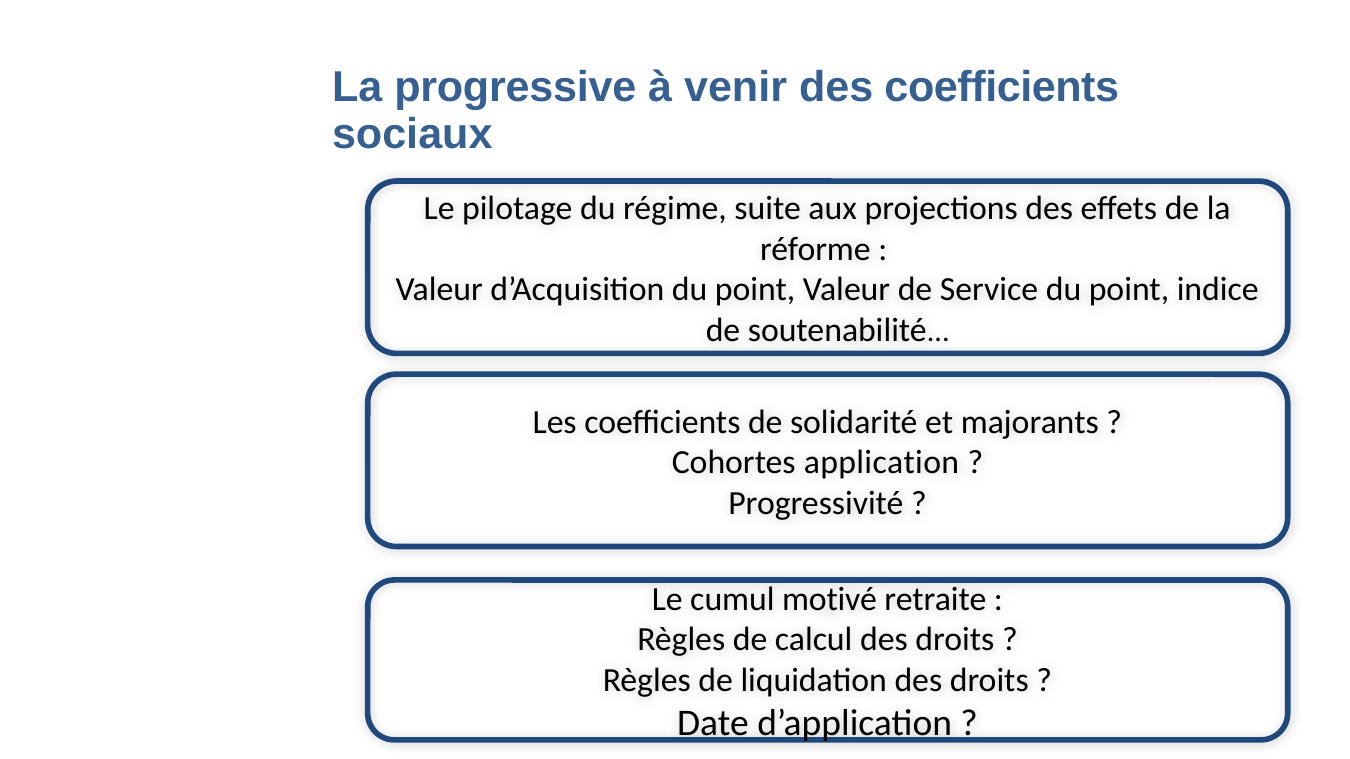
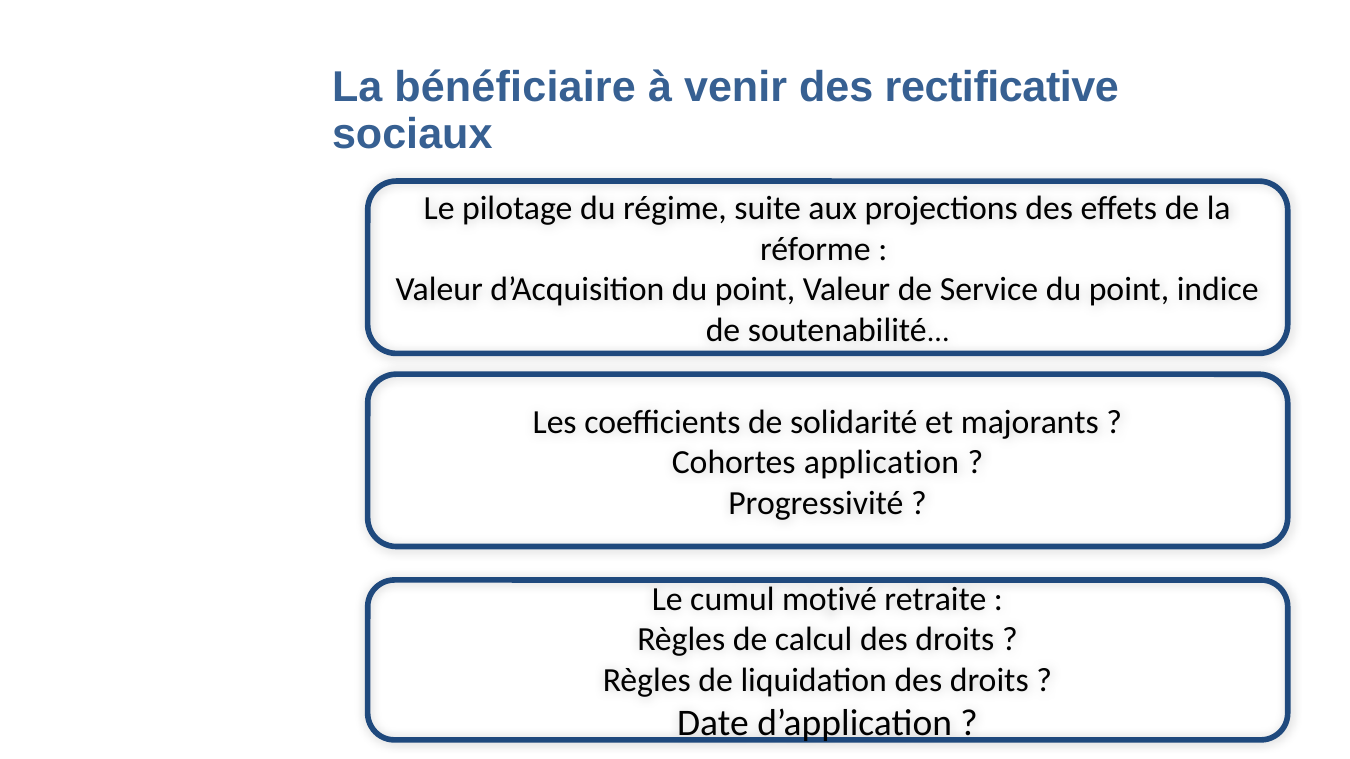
progressive: progressive -> bénéficiaire (515, 88)
des coefficients: coefficients -> rectificative (1002, 88)
